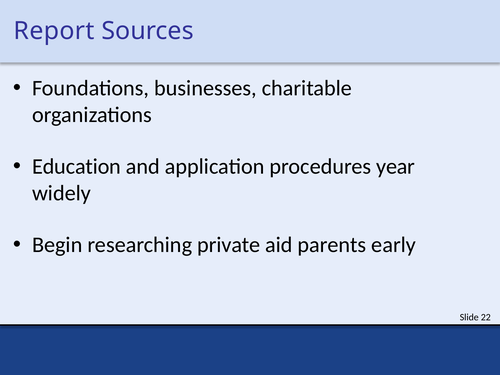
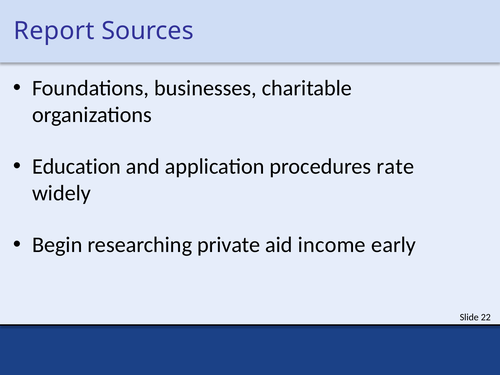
year: year -> rate (395, 167)
parents: parents -> income (332, 245)
